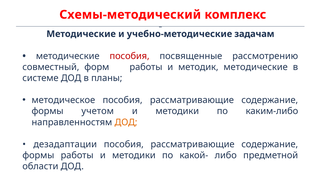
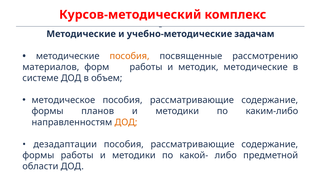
Схемы-методический: Схемы-методический -> Курсов-методический (130, 15)
пособия colour: red -> orange (130, 56)
совместный: совместный -> материалов (51, 67)
планы: планы -> объем (107, 78)
учетом: учетом -> планов (98, 111)
